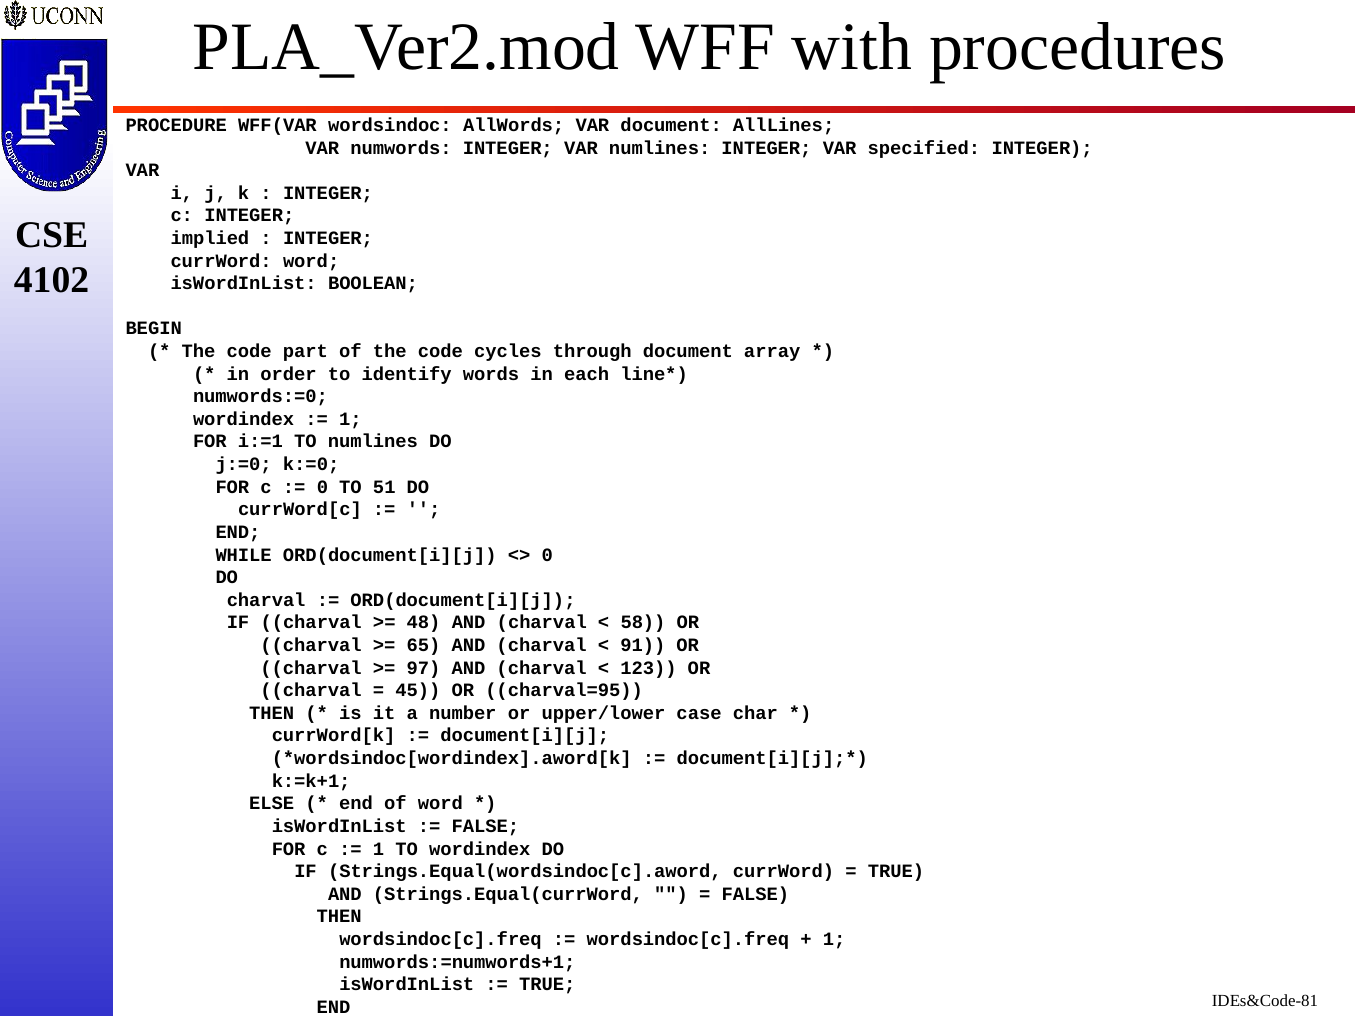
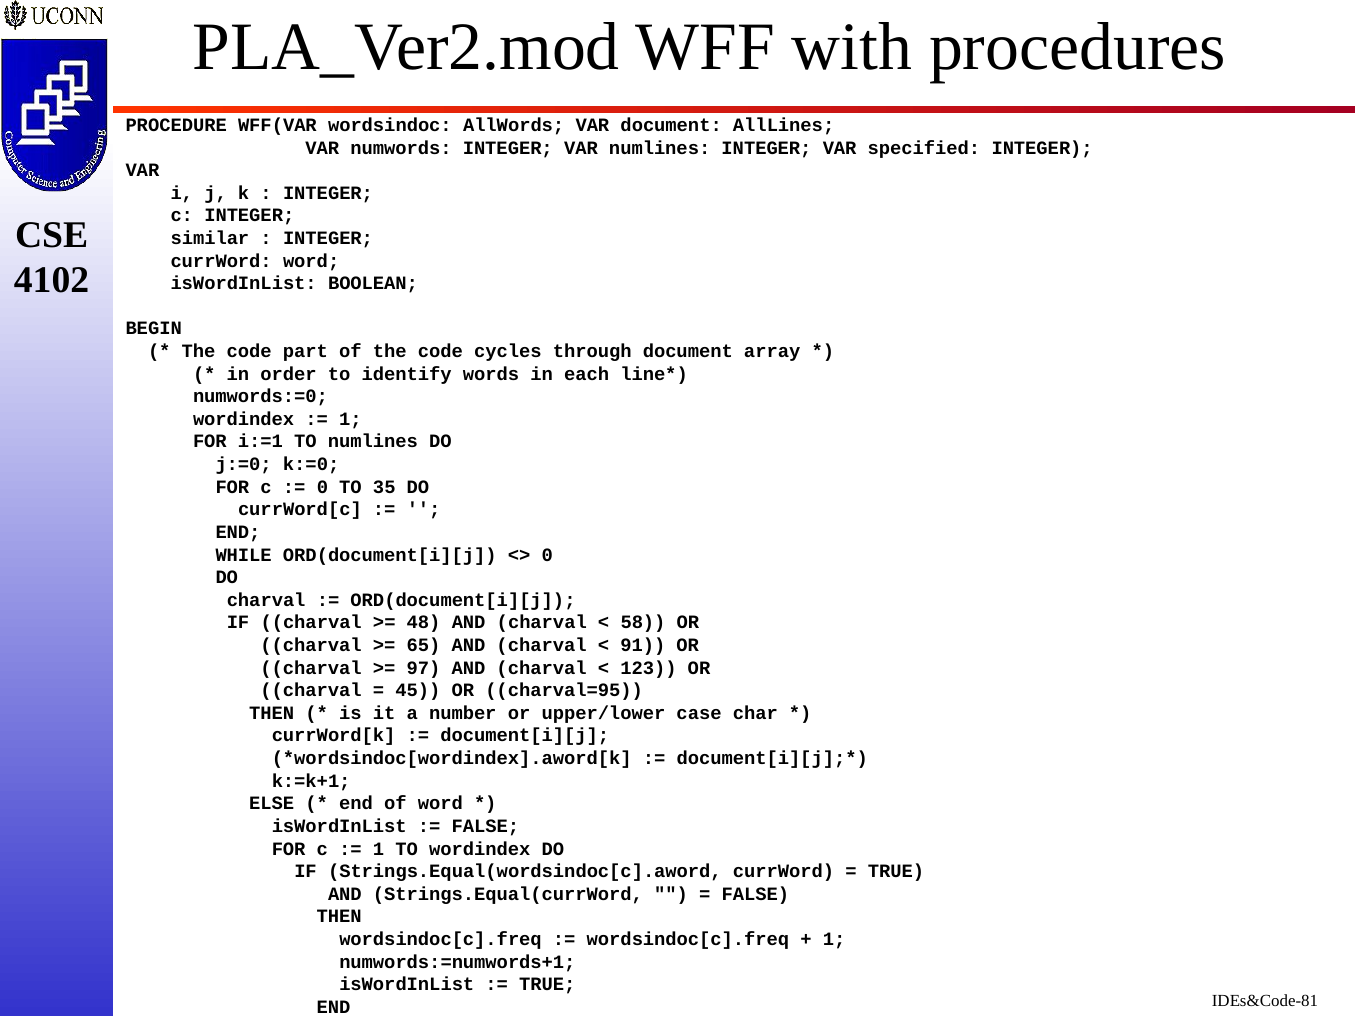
implied: implied -> similar (210, 238)
51: 51 -> 35 (384, 487)
